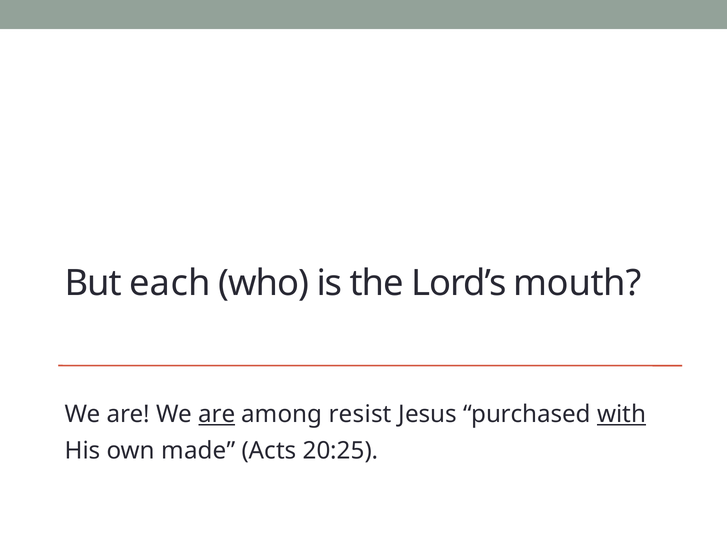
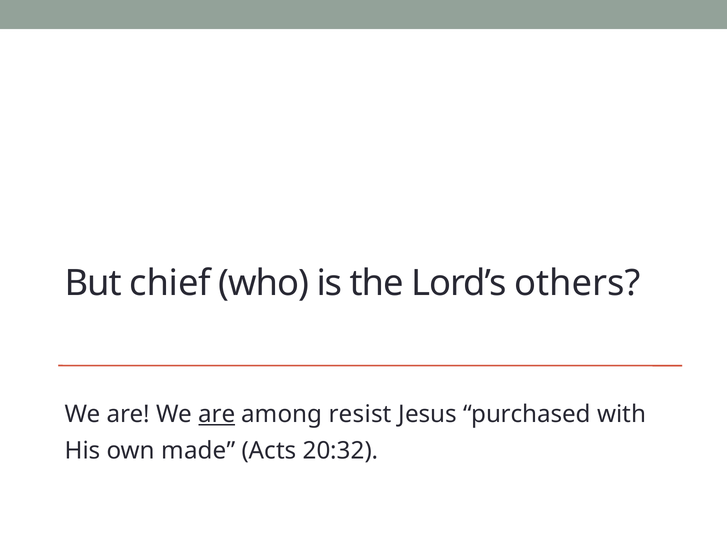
each: each -> chief (170, 283)
mouth: mouth -> others (577, 283)
with underline: present -> none (622, 415)
20:25: 20:25 -> 20:32 (340, 451)
